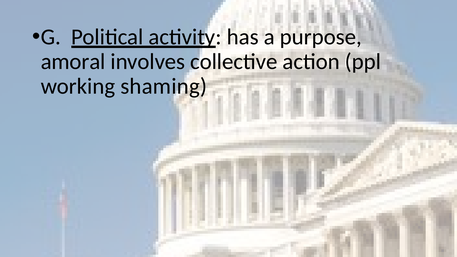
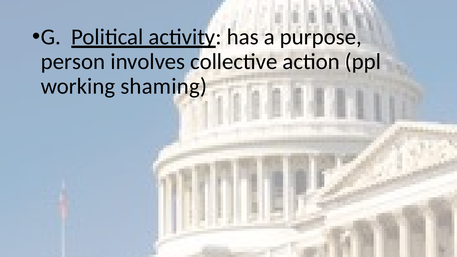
amoral: amoral -> person (73, 62)
